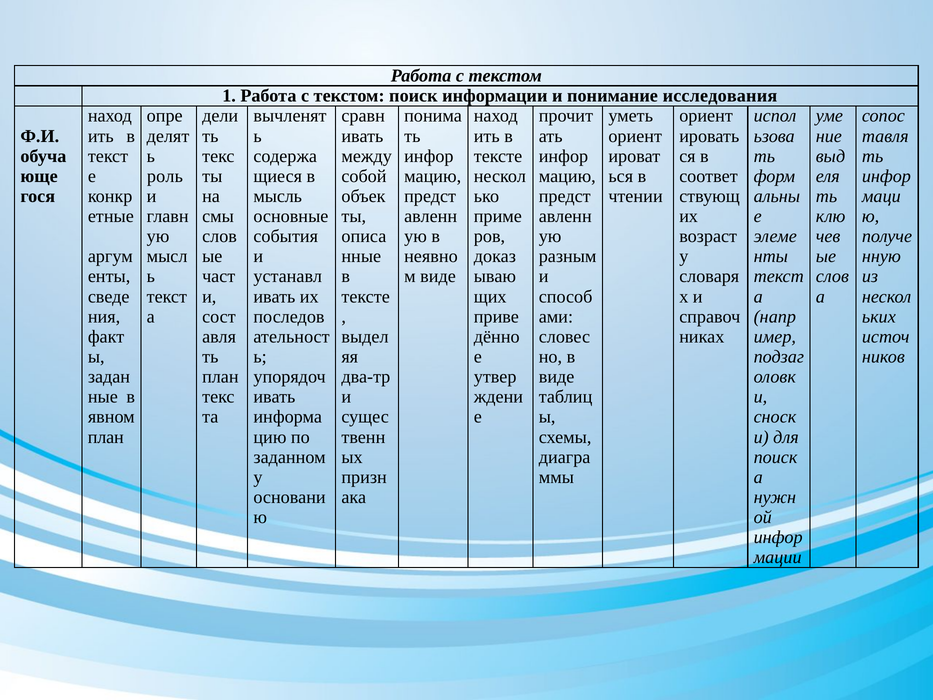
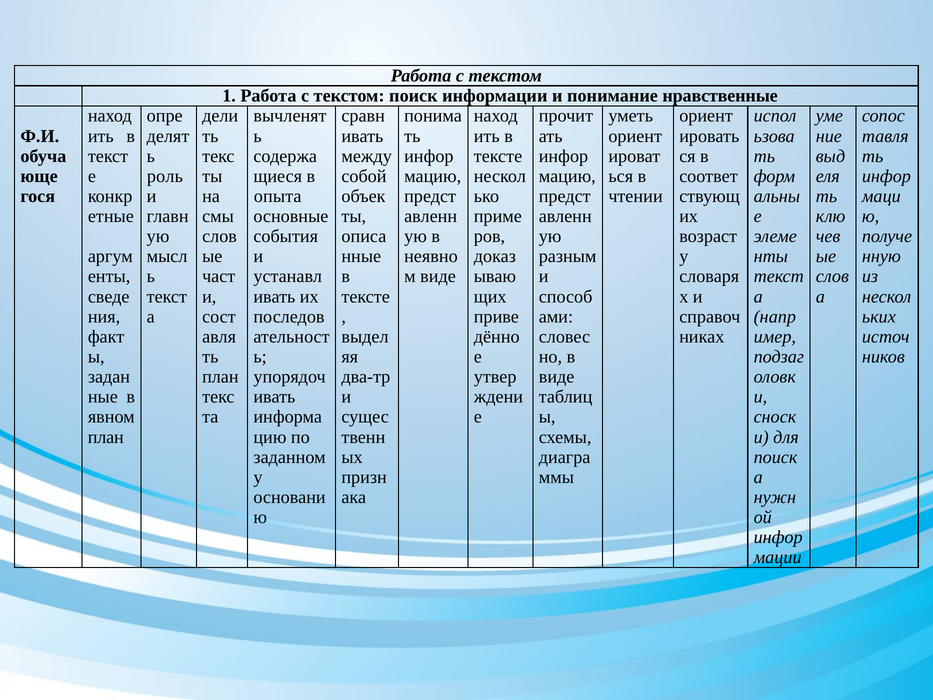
исследования: исследования -> нравственные (720, 96)
мысль: мысль -> опыта (278, 196)
